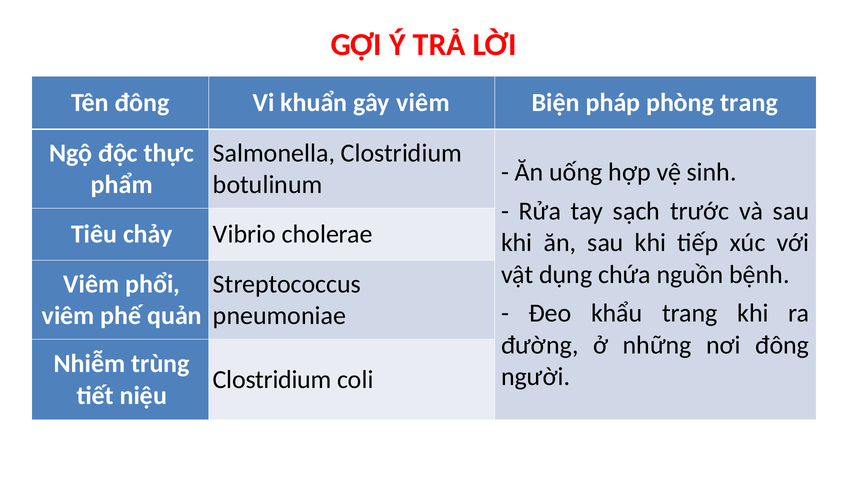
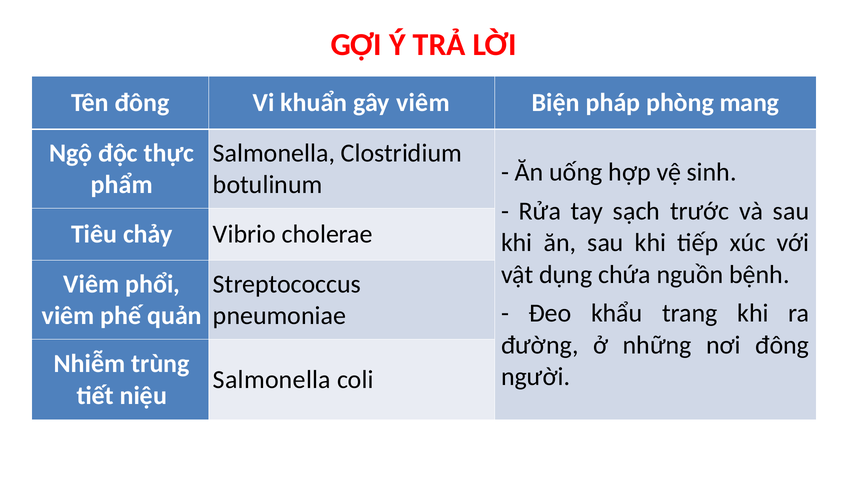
phòng trang: trang -> mang (749, 103)
Clostridium: Clostridium -> Salmonella (272, 380)
